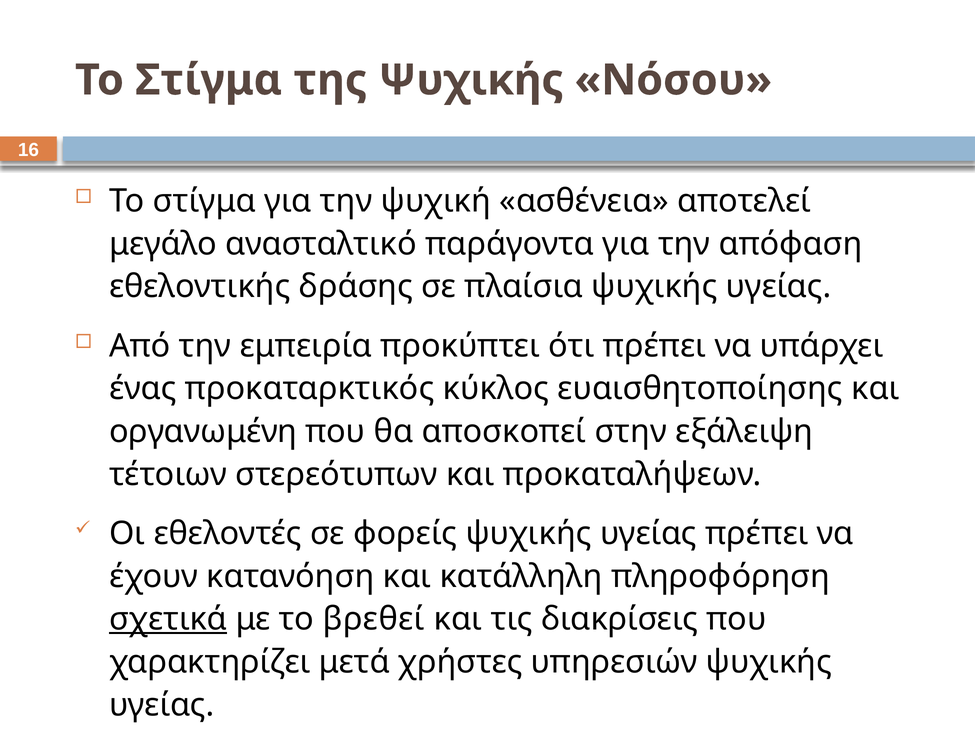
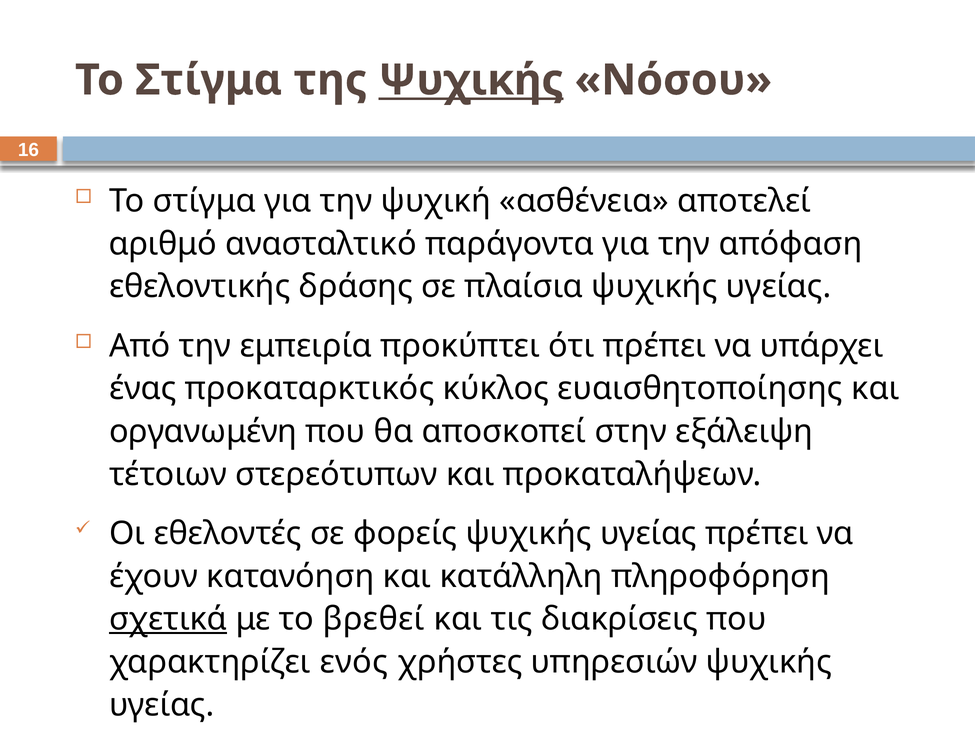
Ψυχικής underline: none -> present (471, 80)
μεγάλο: μεγάλο -> αριθμό (163, 244)
μετά: μετά -> ενός (354, 662)
